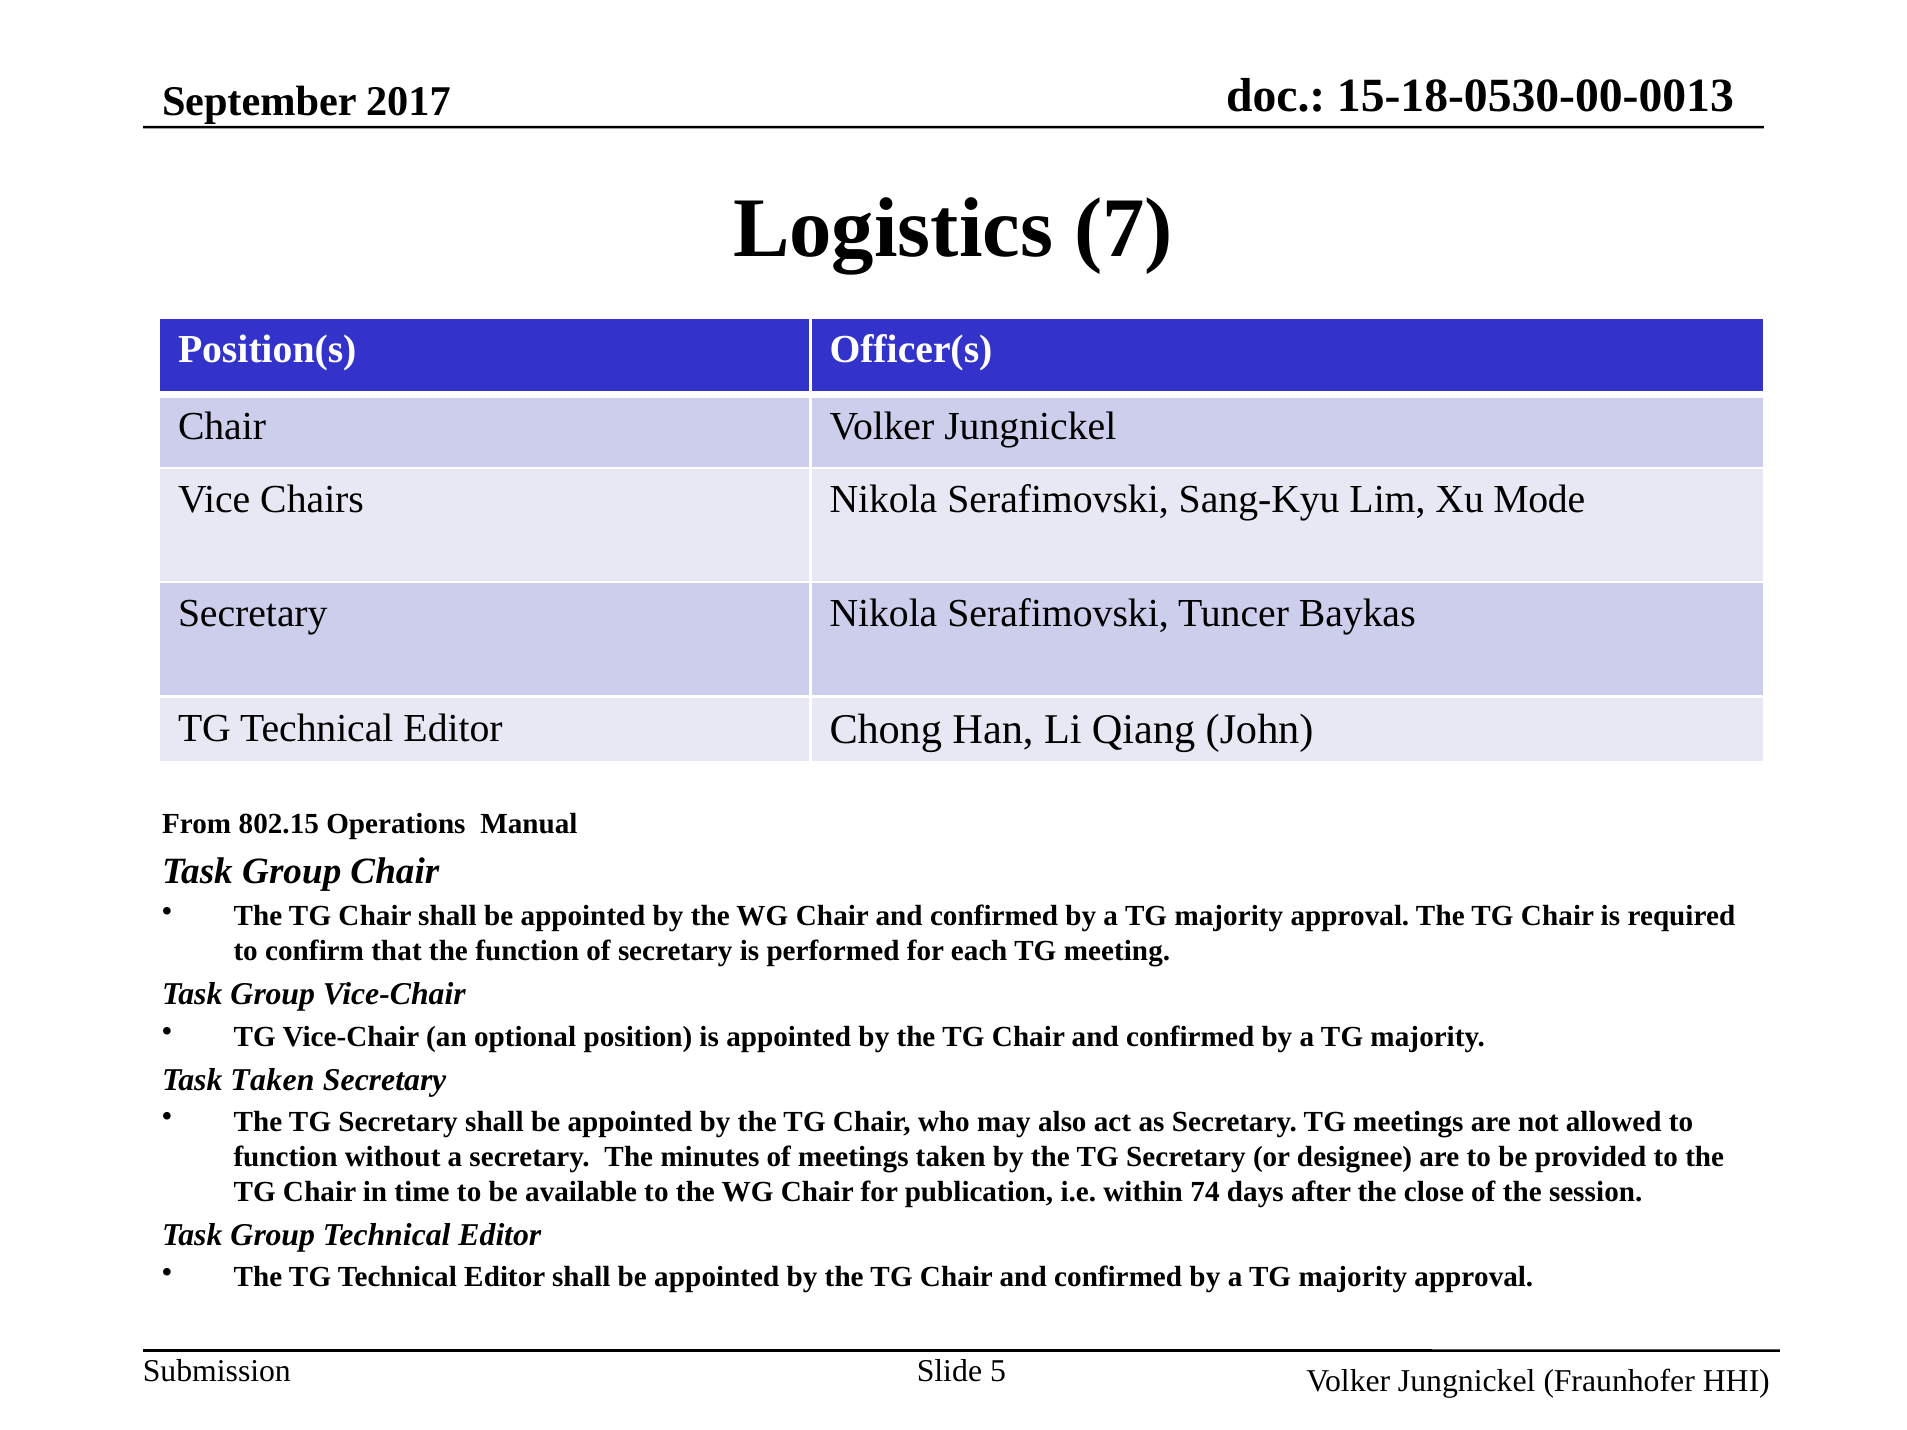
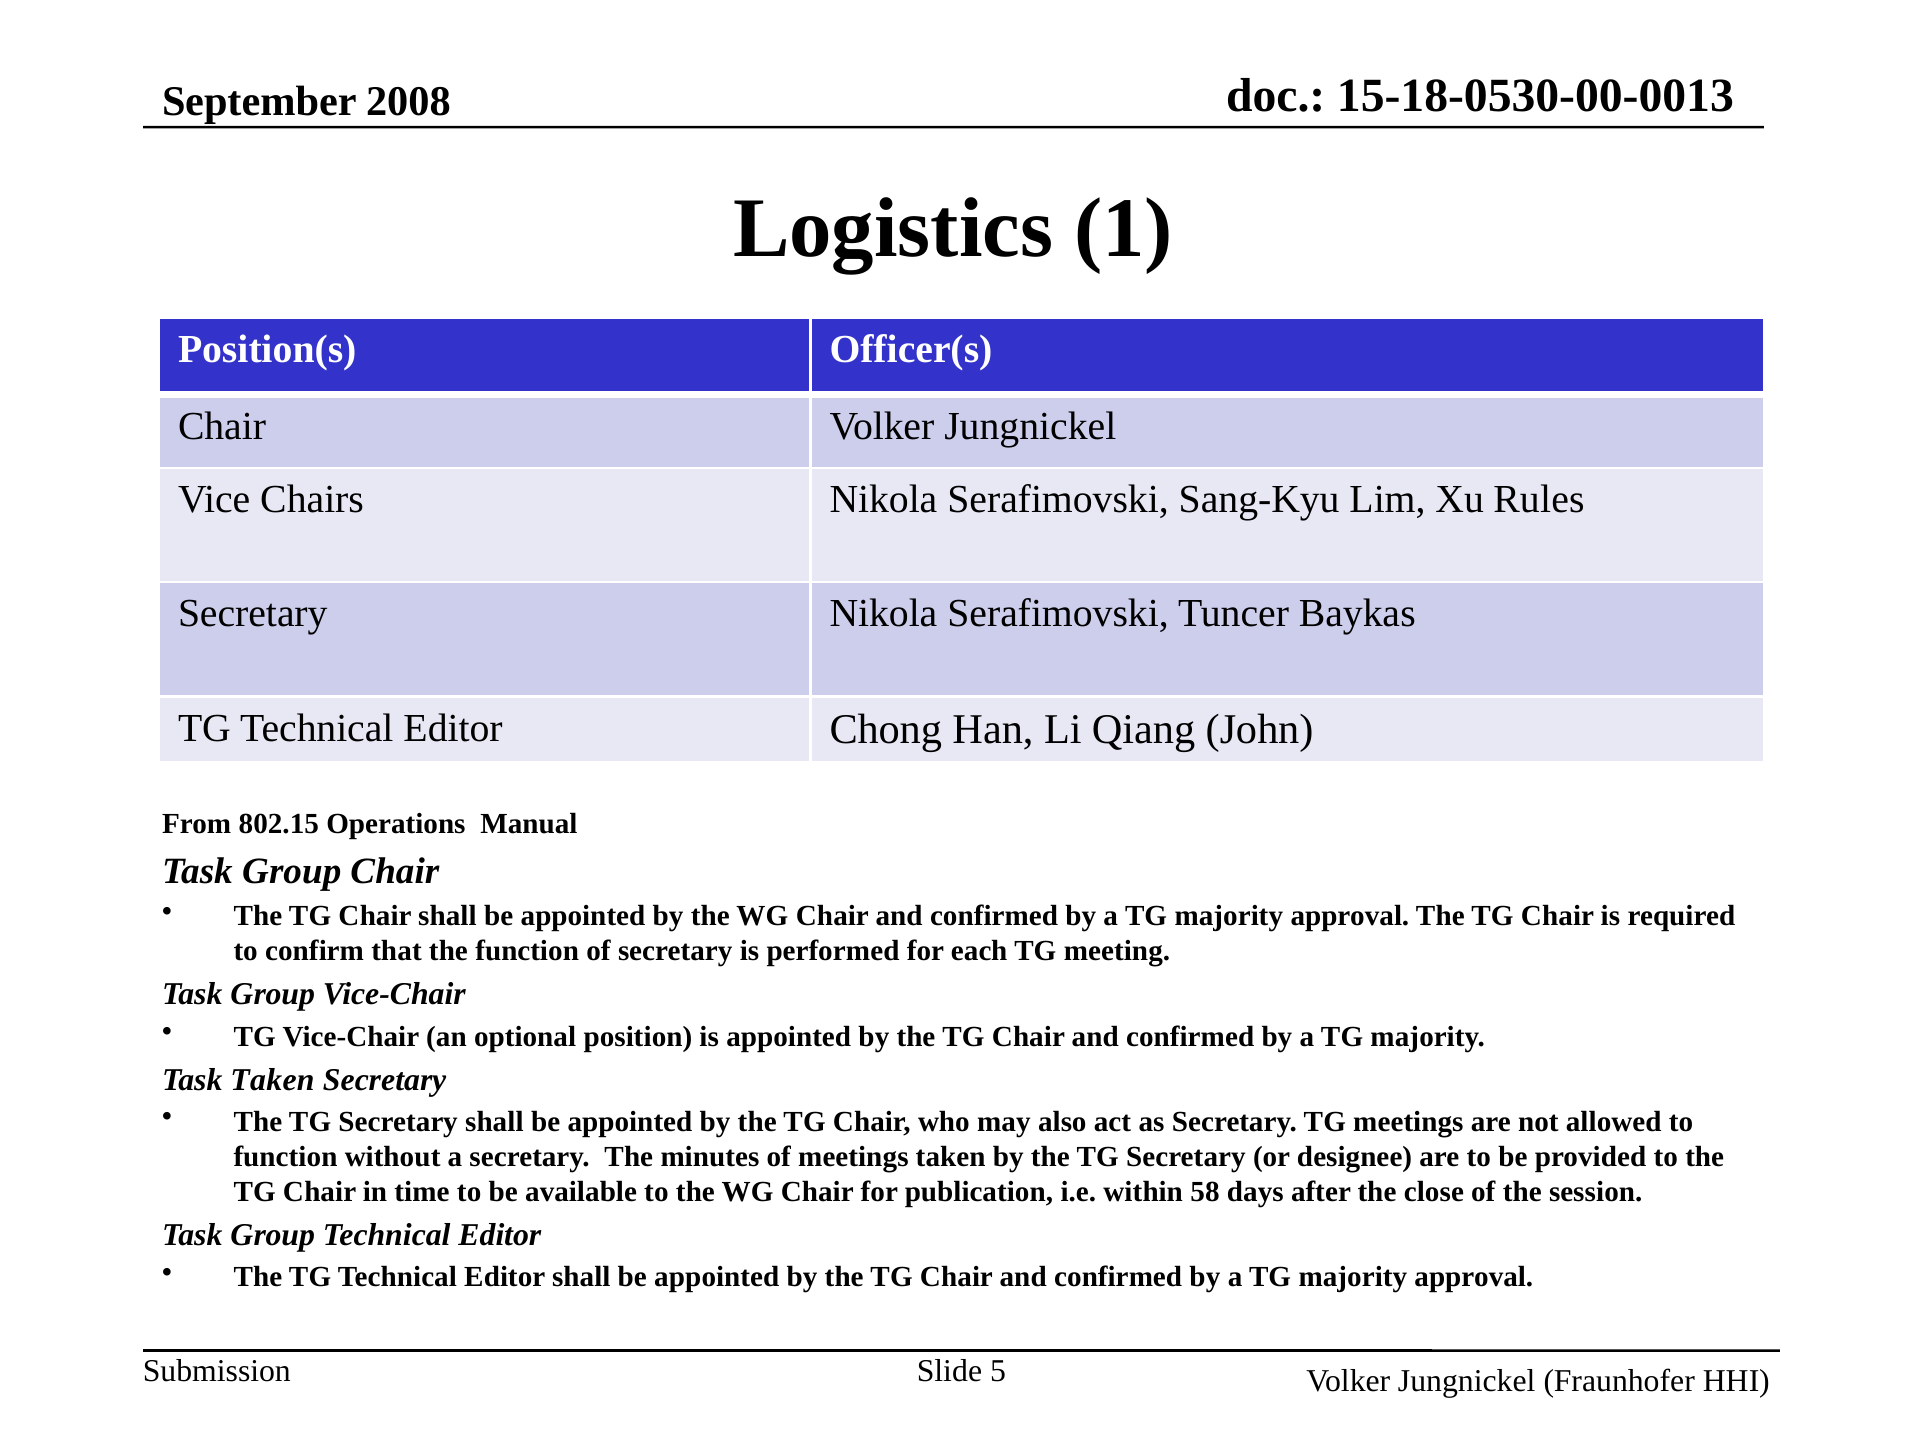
2017: 2017 -> 2008 (408, 102)
7: 7 -> 1 (1124, 228)
Mode: Mode -> Rules (1539, 500)
74: 74 -> 58 (1205, 1192)
